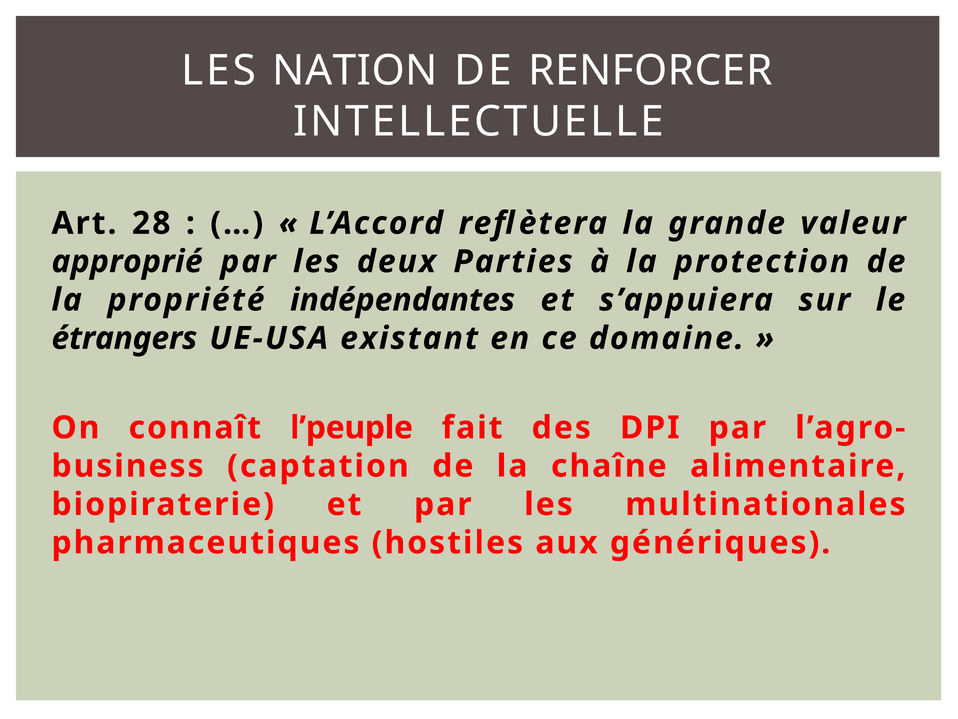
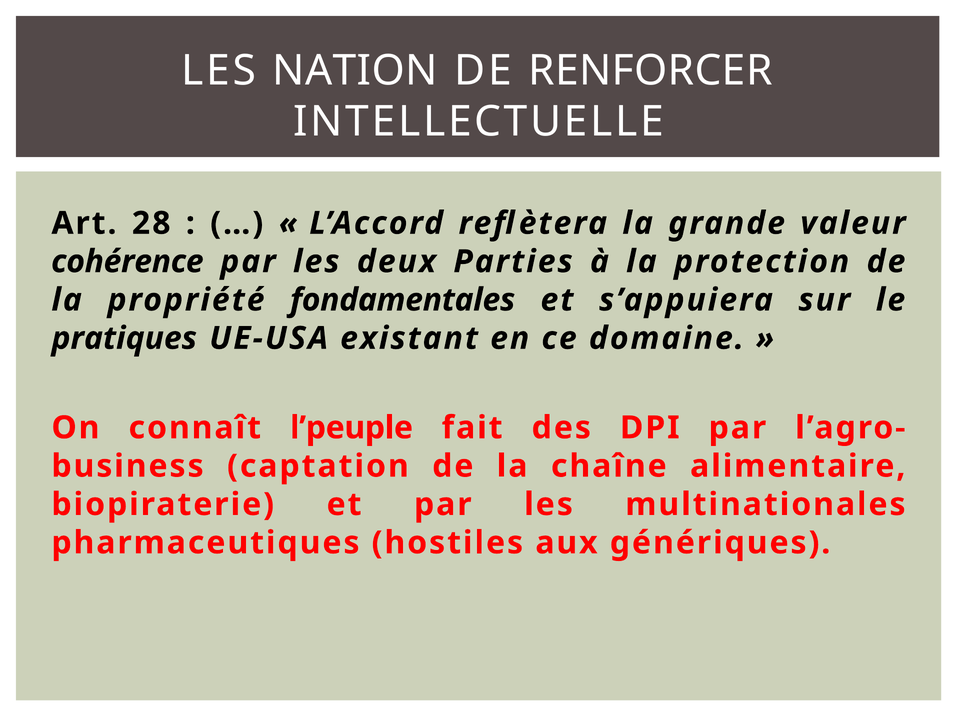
approprié: approprié -> cohérence (127, 261)
indépendantes: indépendantes -> fondamentales (403, 300)
étrangers: étrangers -> pratiques (124, 338)
